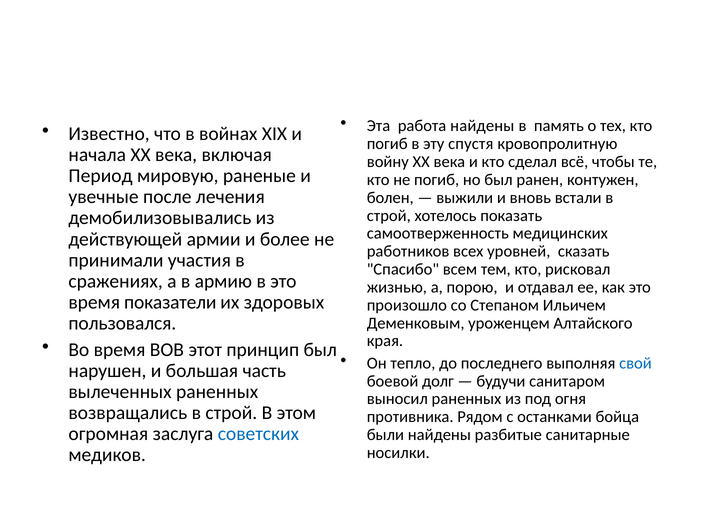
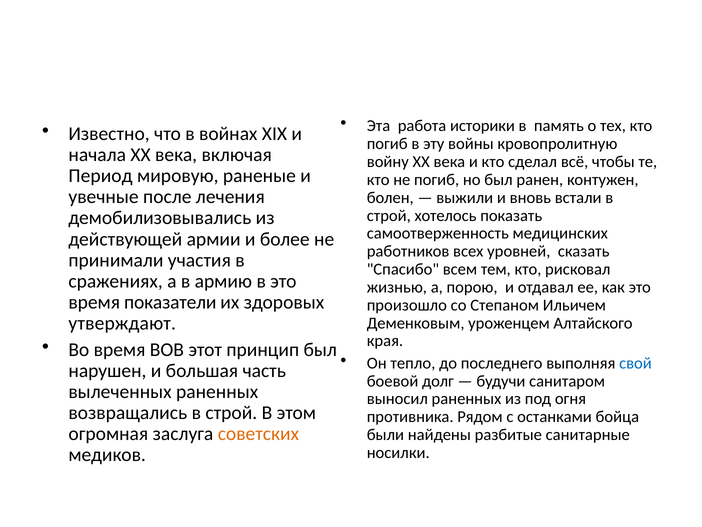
работа найдены: найдены -> историки (482, 126)
спустя: спустя -> войны (471, 144)
пользовался: пользовался -> утверждают (122, 323)
советских colour: blue -> orange (258, 433)
